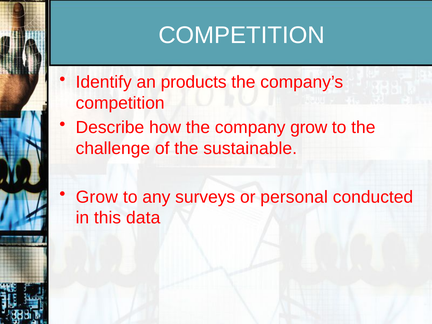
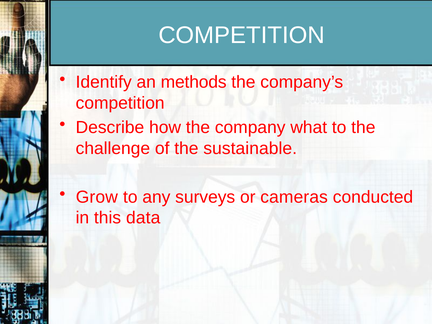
products: products -> methods (194, 82)
company grow: grow -> what (309, 127)
personal: personal -> cameras (294, 197)
